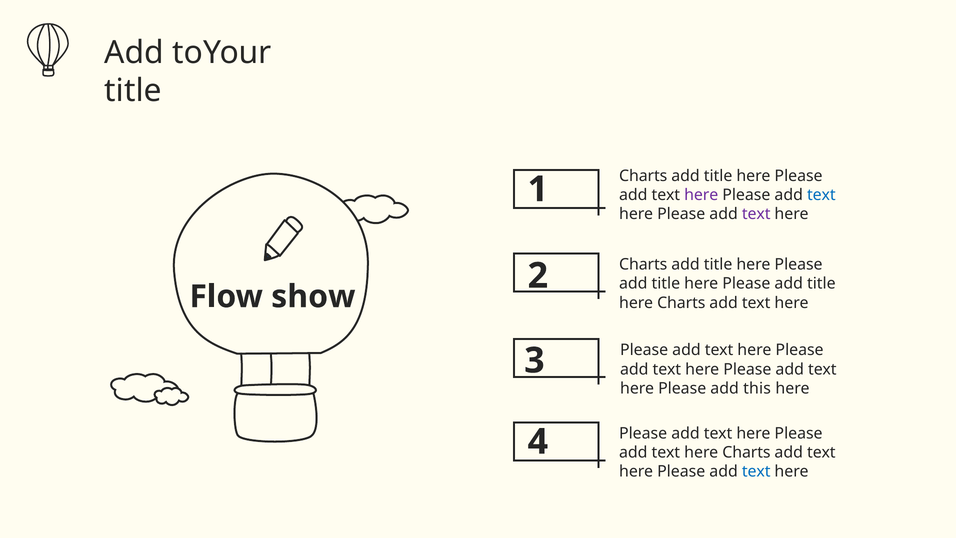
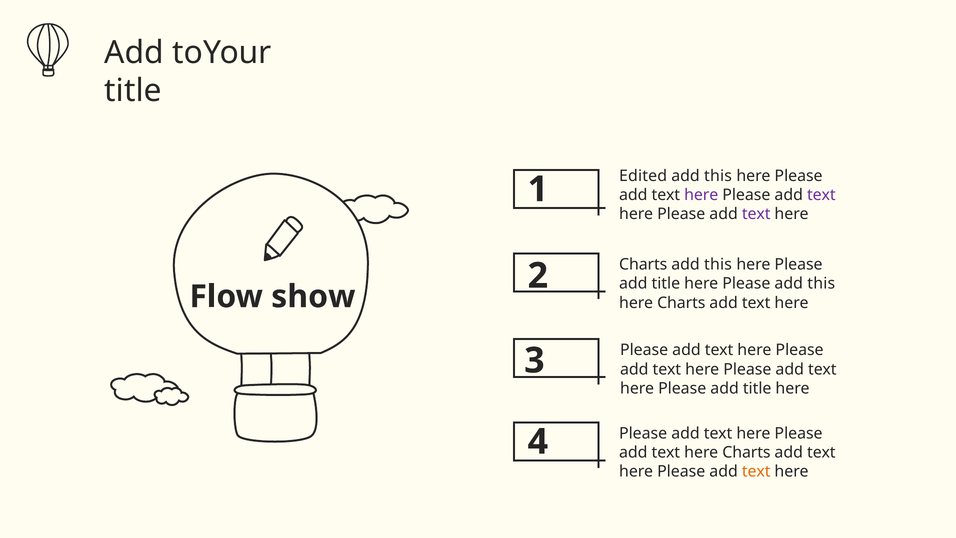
Charts: Charts -> Edited (643, 176)
title: title -> this (718, 176)
text colour: blue -> purple (821, 195)
title: title -> this (718, 264)
title: title -> this (821, 283)
this: this -> title (757, 388)
text colour: blue -> orange (756, 471)
